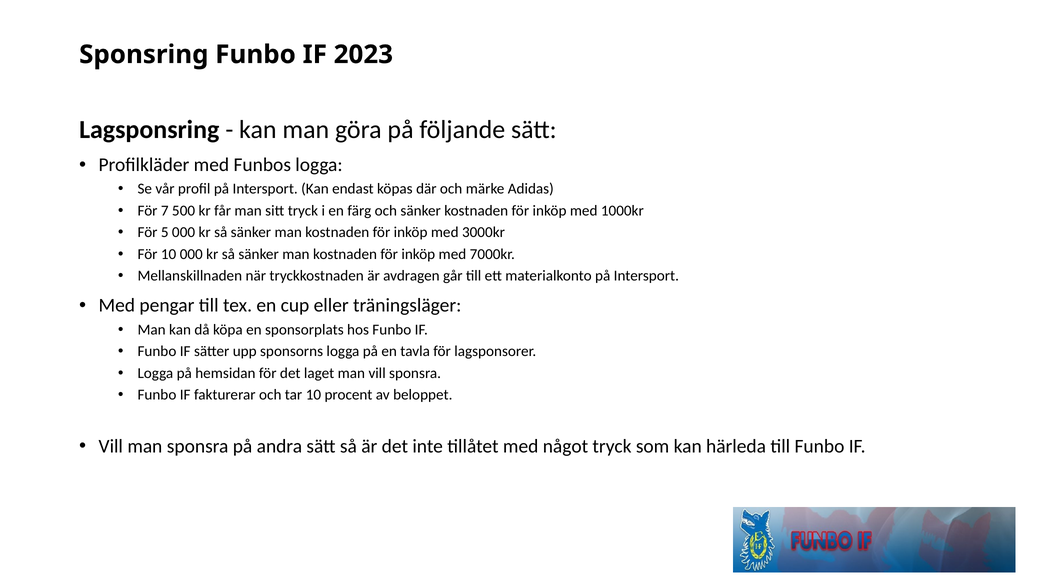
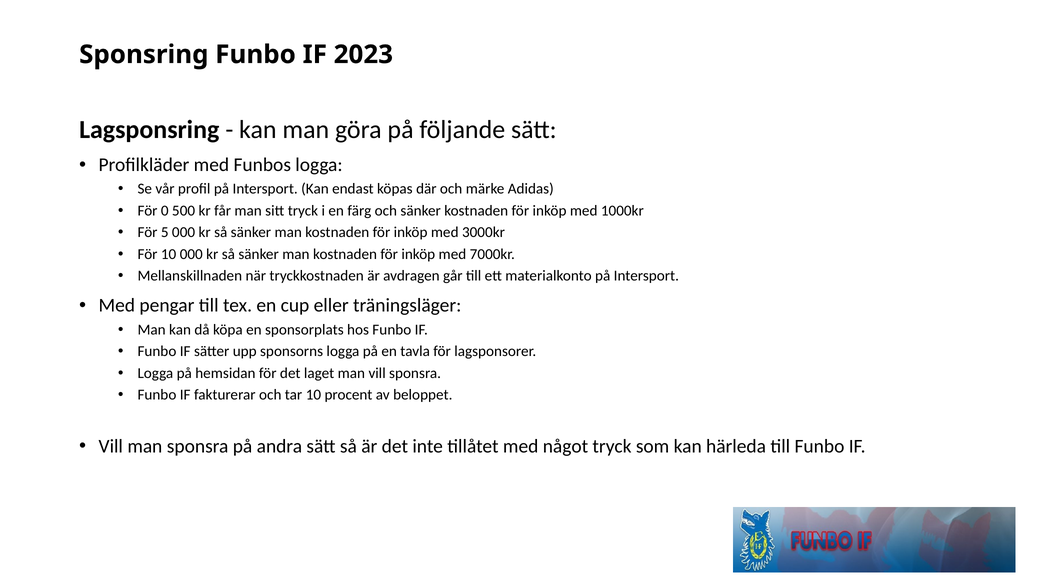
7: 7 -> 0 (165, 211)
